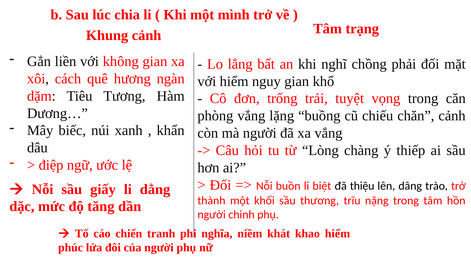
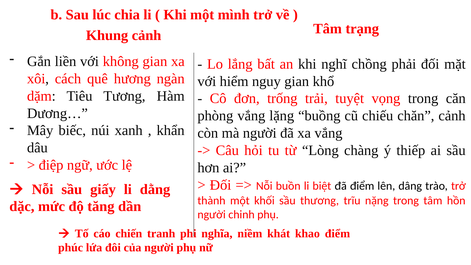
đã thiệu: thiệu -> điểm (362, 186)
khao hiểm: hiểm -> điểm (337, 233)
